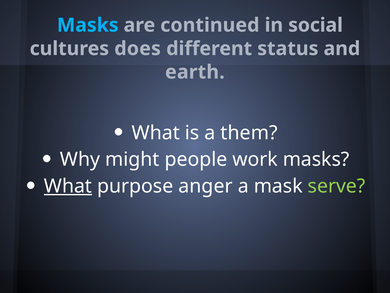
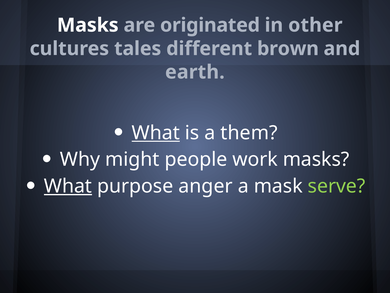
Masks colour: light blue -> white (88, 25)
continued: continued -> originated (210, 25)
social: social -> other (315, 25)
does: does -> tales (138, 49)
status: status -> brown (288, 49)
What underline: none -> present (156, 133)
